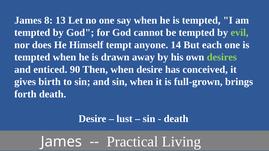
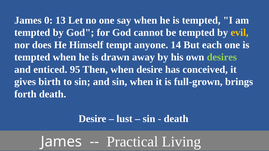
8: 8 -> 0 (48, 20)
evil colour: light green -> yellow (240, 33)
90: 90 -> 95 (75, 70)
